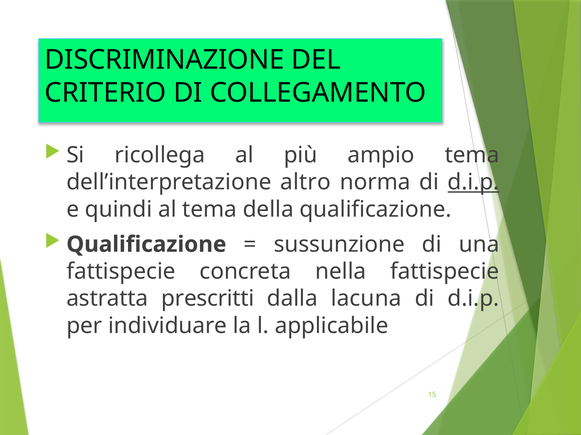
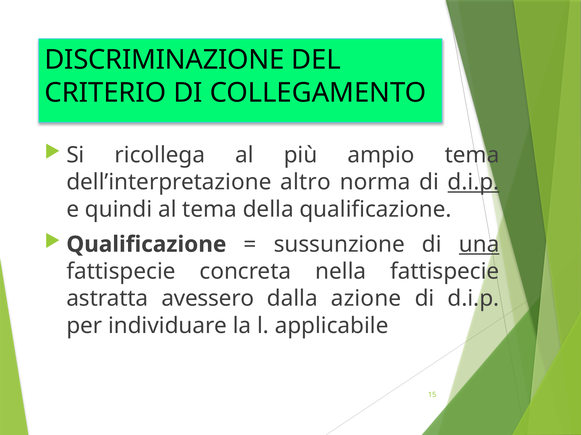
una underline: none -> present (479, 245)
prescritti: prescritti -> avessero (208, 299)
lacuna: lacuna -> azione (366, 299)
